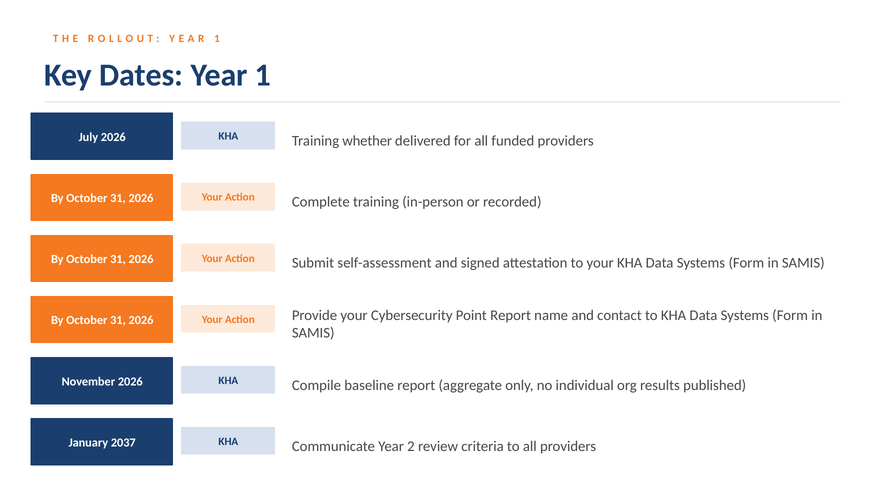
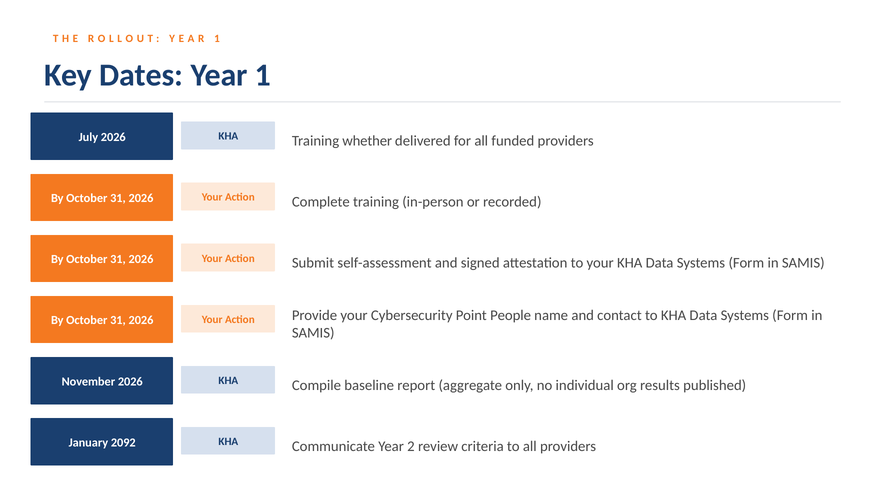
Point Report: Report -> People (511, 315)
2037: 2037 -> 2092 (123, 442)
